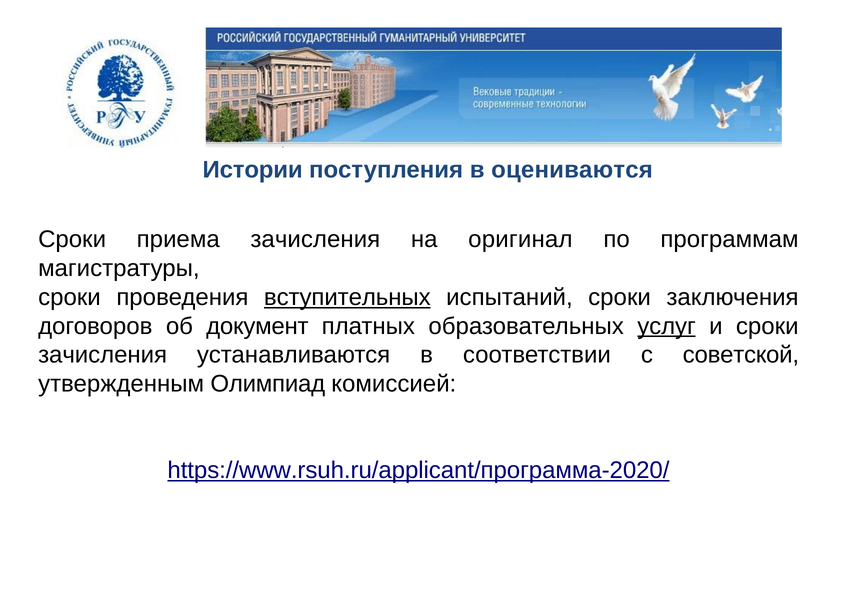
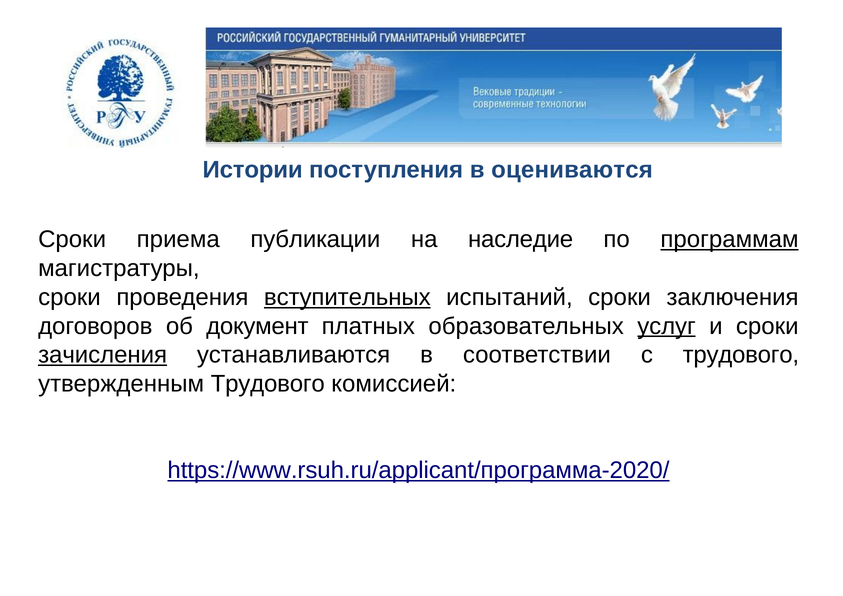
приема зачисления: зачисления -> публикации (315, 239)
оригинал: оригинал -> наследие (521, 239)
программам underline: none -> present (730, 239)
зачисления underline: none -> present (103, 355)
с советской: советской -> трудового (741, 355)
утвержденным Олимпиад: Олимпиад -> Трудового (268, 384)
